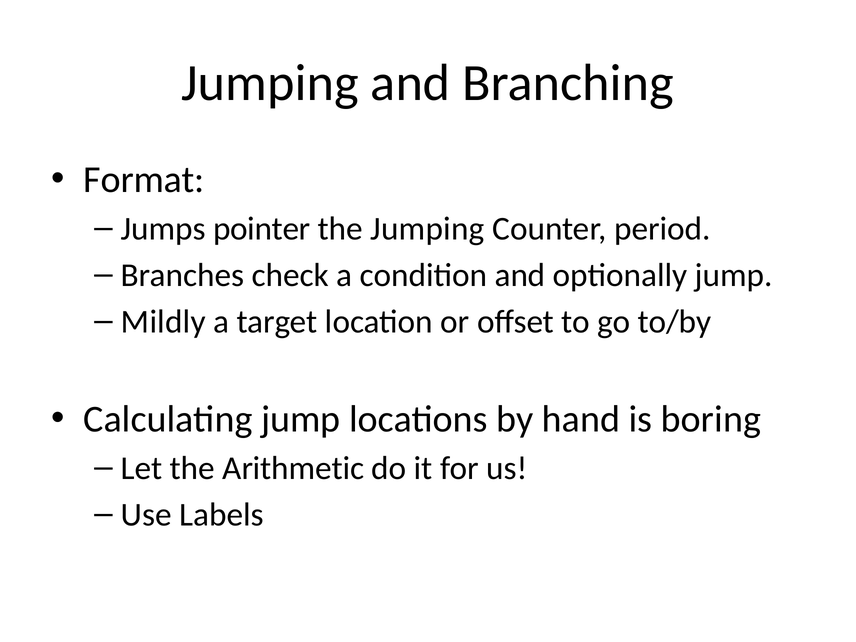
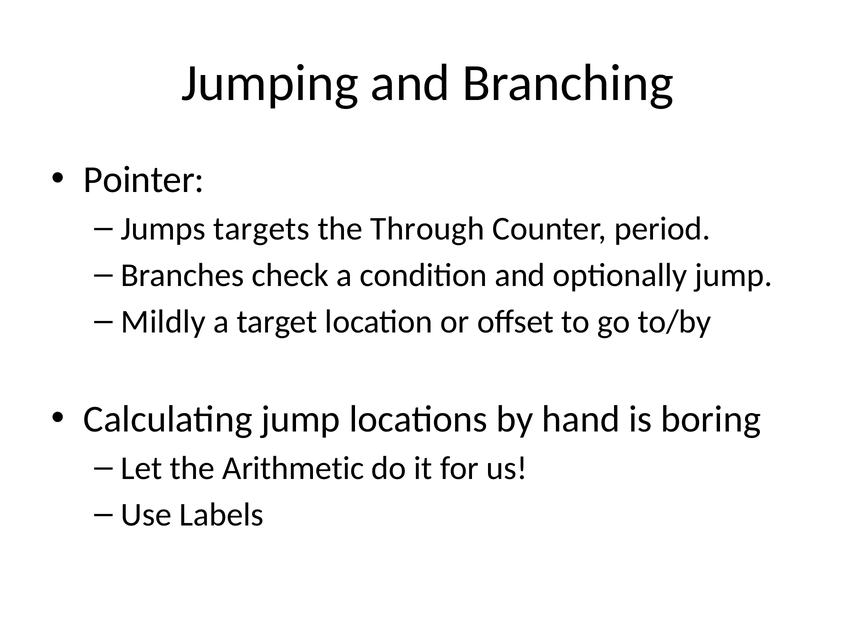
Format: Format -> Pointer (144, 180)
pointer: pointer -> targets (262, 229)
the Jumping: Jumping -> Through (427, 229)
